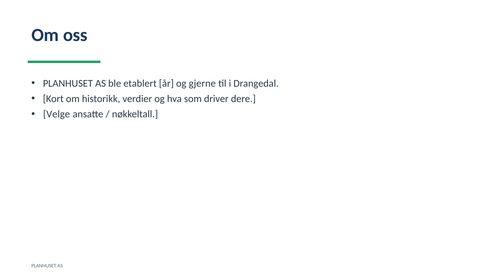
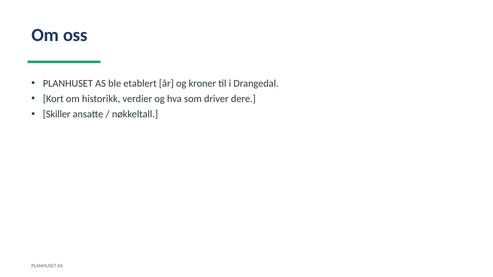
gjerne: gjerne -> kroner (202, 83)
Velge: Velge -> Skiller (57, 114)
